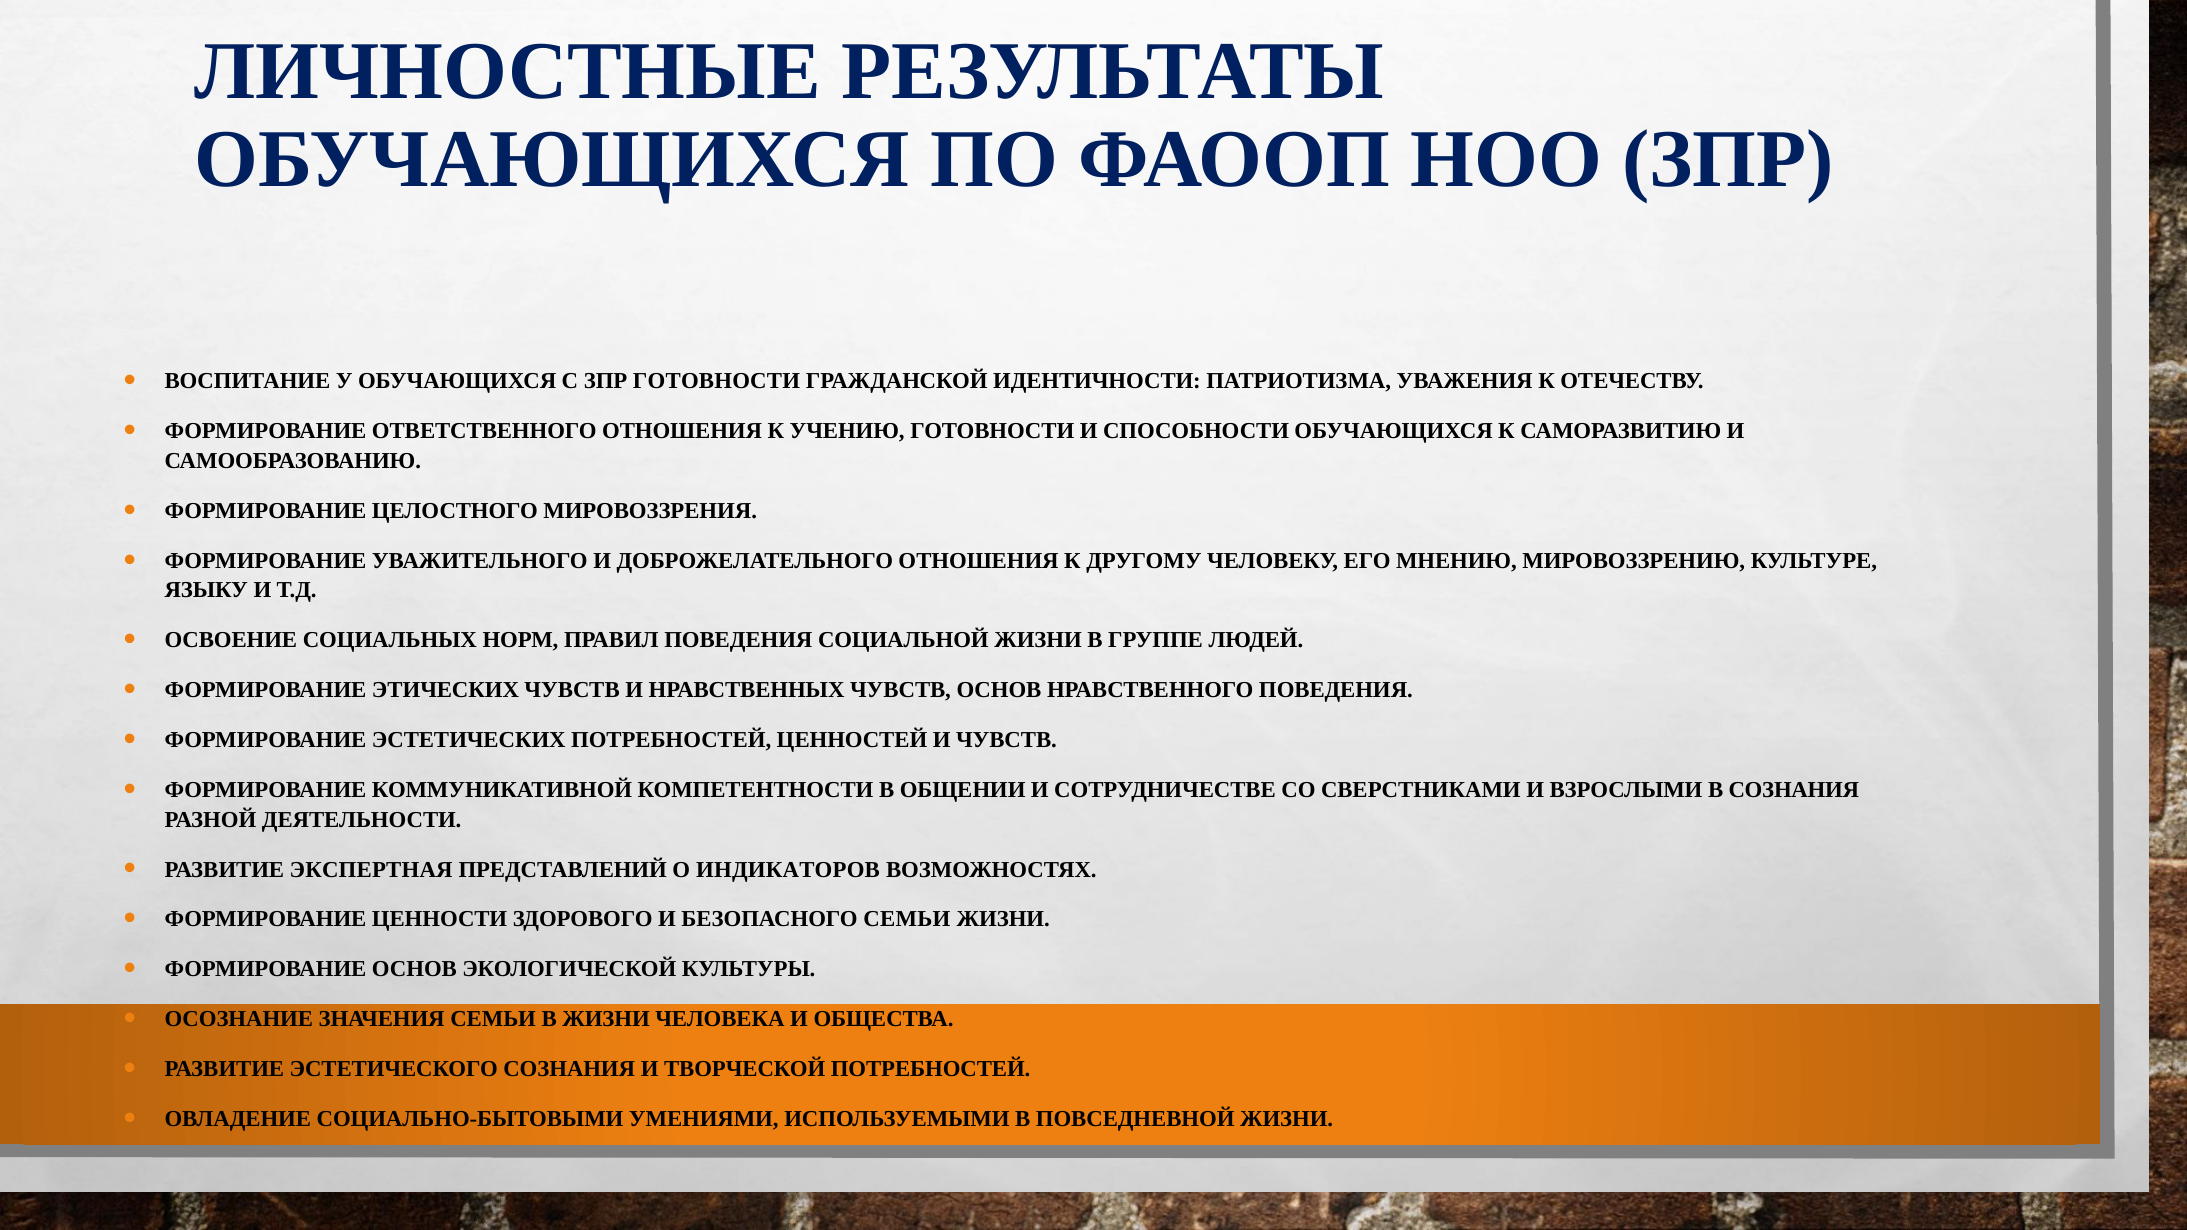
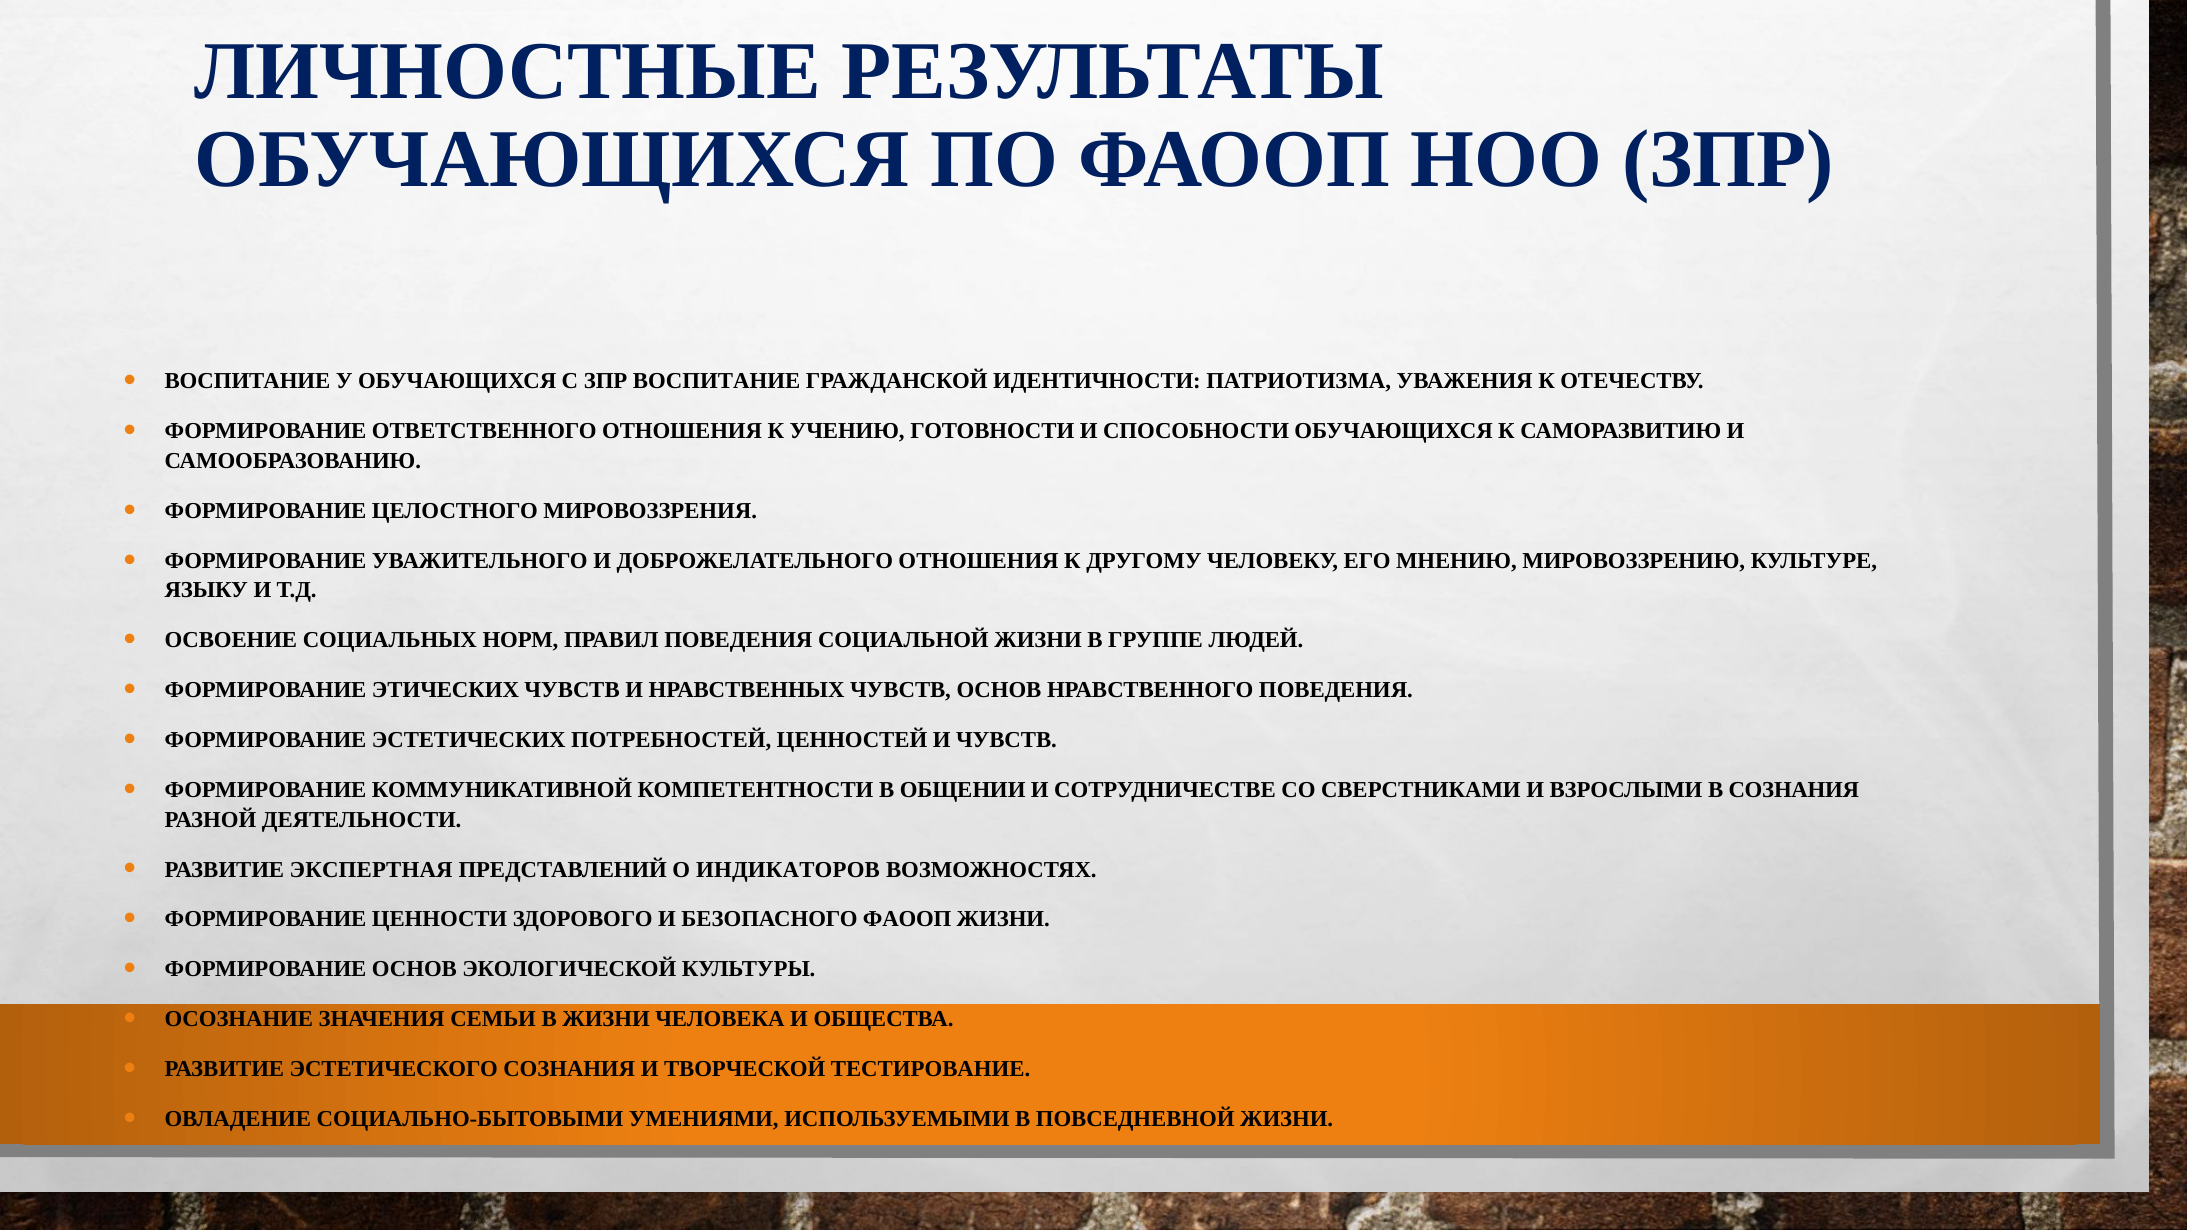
ЗПР ГОТОВНОСТИ: ГОТОВНОСТИ -> ВОСПИТАНИЕ (717, 381)
БЕЗОПАСНОГО СЕМЬИ: СЕМЬИ -> ФАООП (907, 920)
ТВОРЧЕСКОЙ ПОТРЕБНОСТЕЙ: ПОТРЕБНОСТЕЙ -> ТЕСТИРОВАНИЕ (931, 1070)
